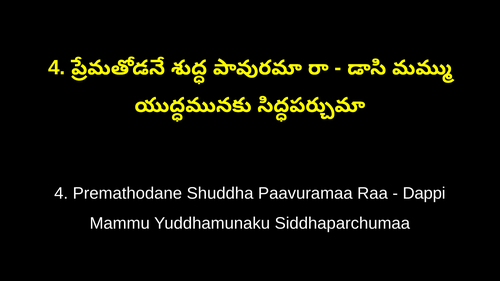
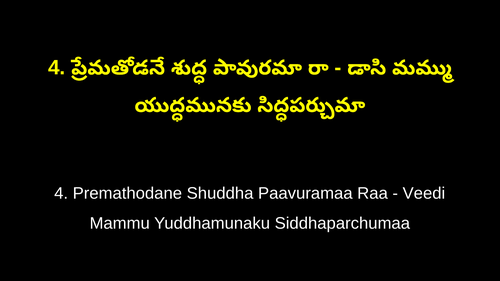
Dappi: Dappi -> Veedi (424, 194)
